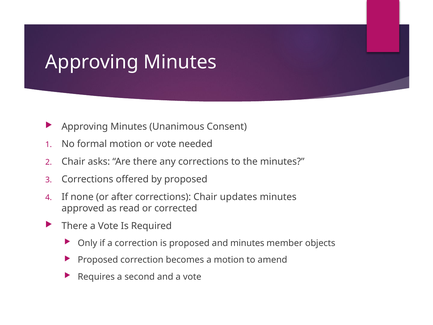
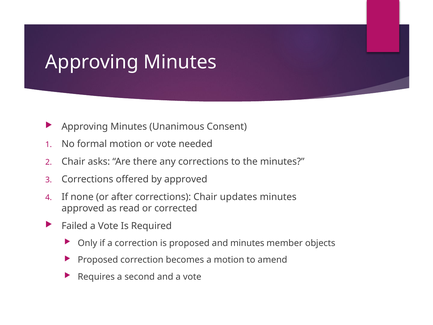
by proposed: proposed -> approved (186, 179)
There: There -> Failed (75, 226)
